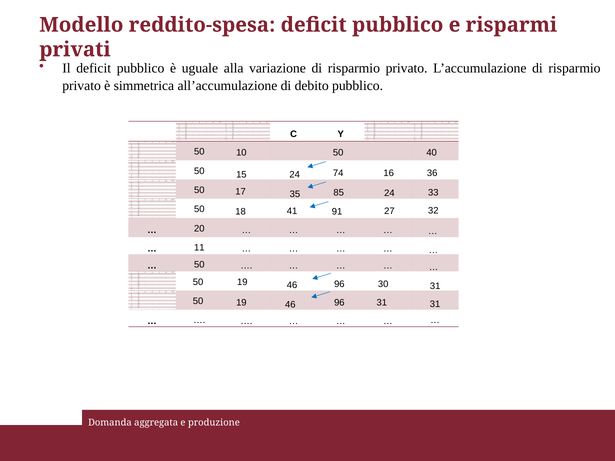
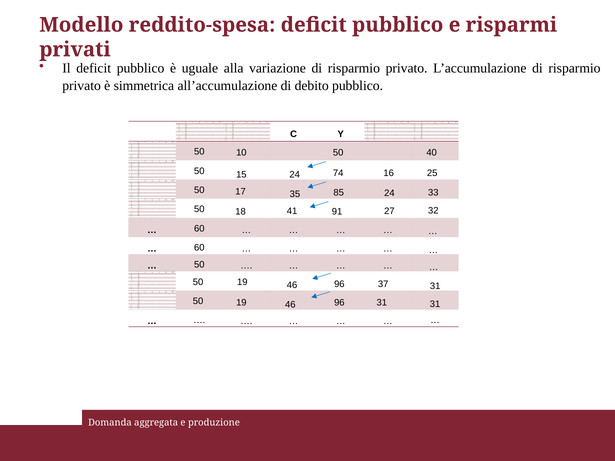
36: 36 -> 25 (432, 173)
20: 20 -> 60 (199, 229)
11: 11 -> 60 (199, 248)
30: 30 -> 37 (383, 284)
